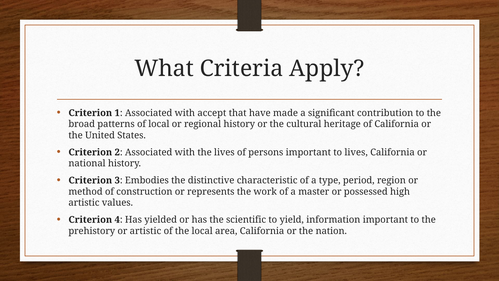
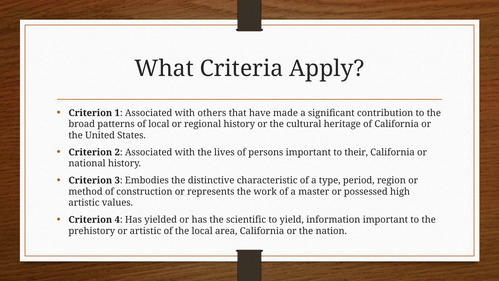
accept: accept -> others (212, 113)
to lives: lives -> their (356, 152)
